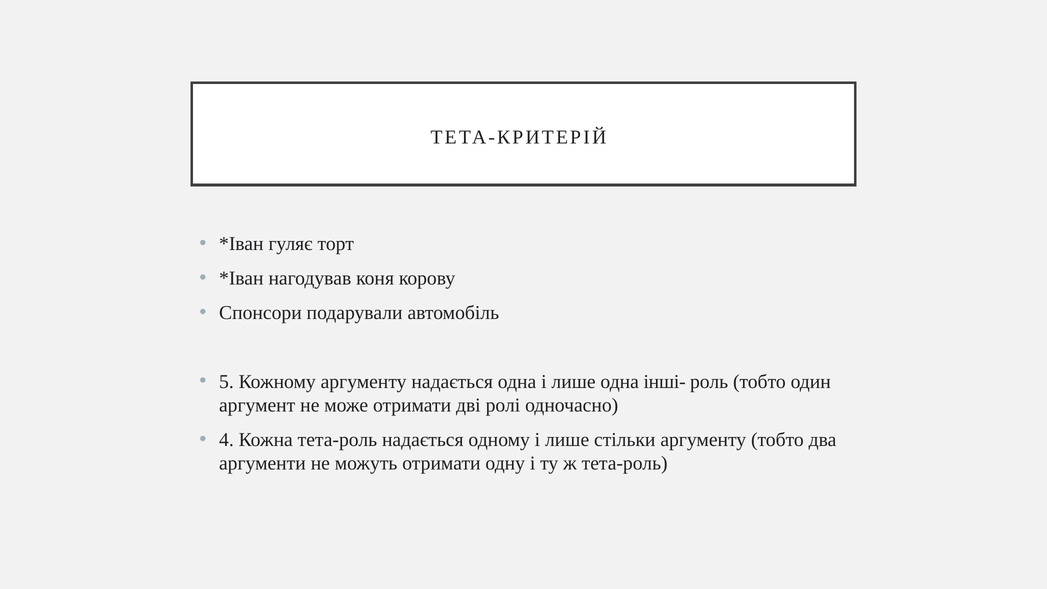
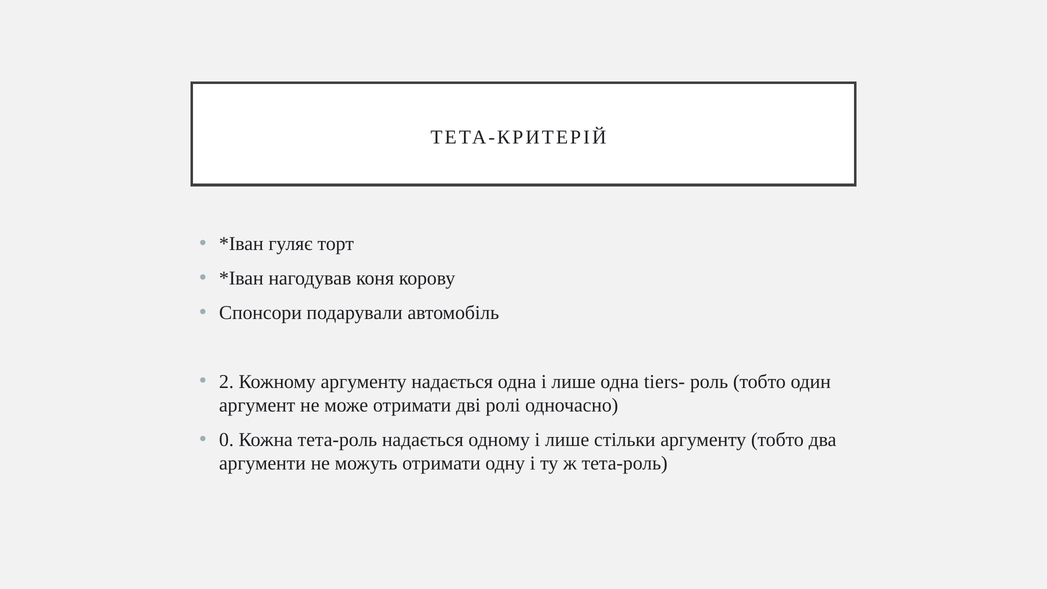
5: 5 -> 2 (226, 382)
інші-: інші- -> tiers- (664, 382)
4: 4 -> 0 (226, 440)
